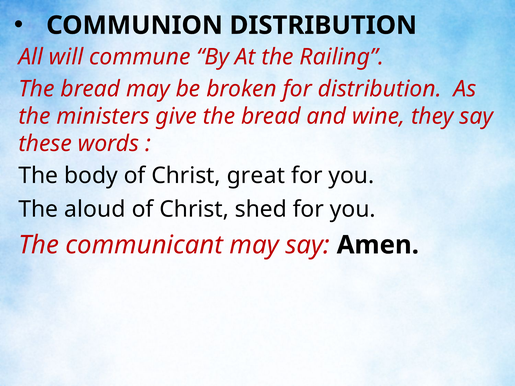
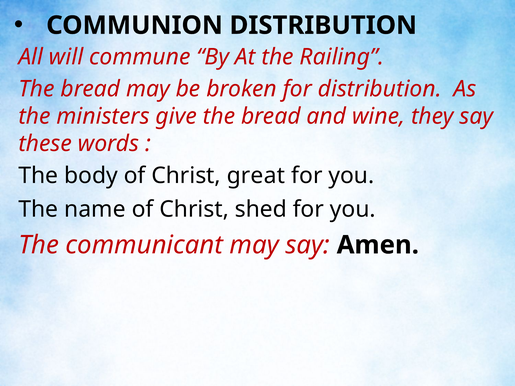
aloud: aloud -> name (95, 209)
